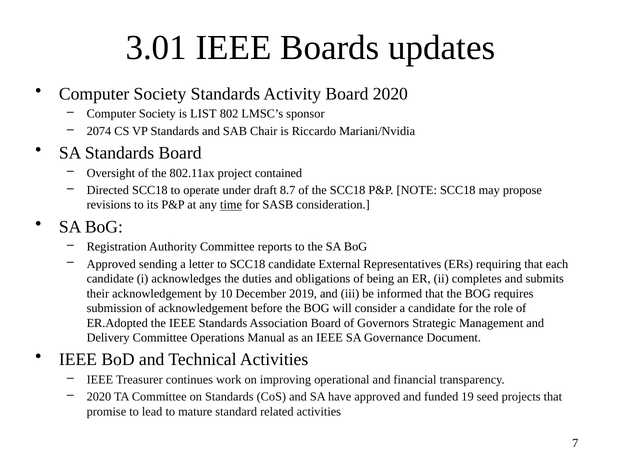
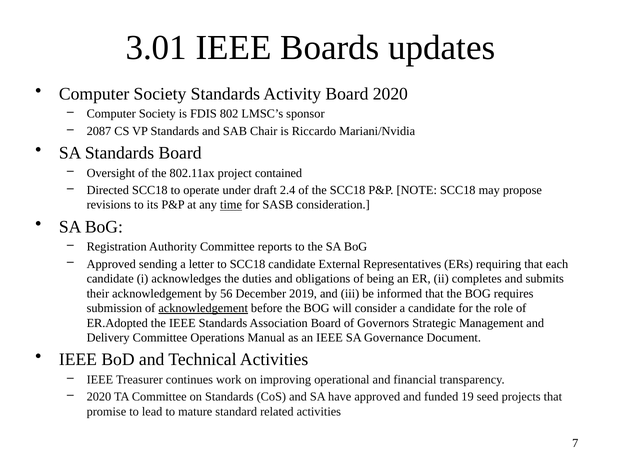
LIST: LIST -> FDIS (203, 114)
2074: 2074 -> 2087 (99, 131)
8.7: 8.7 -> 2.4 (288, 190)
10: 10 -> 56 (226, 293)
acknowledgement underline: none -> present (203, 308)
